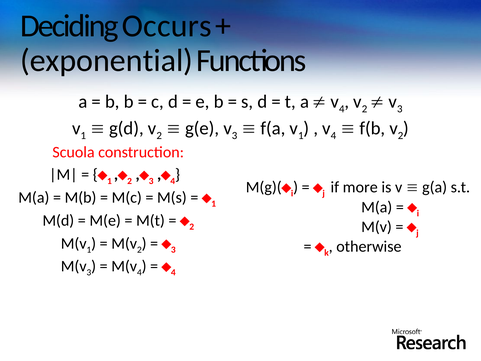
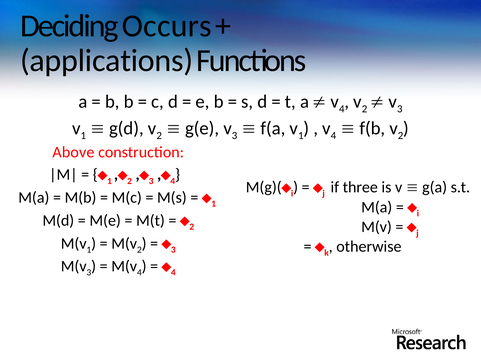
exponential: exponential -> applications (107, 61)
Scuola: Scuola -> Above (73, 152)
more: more -> three (360, 187)
